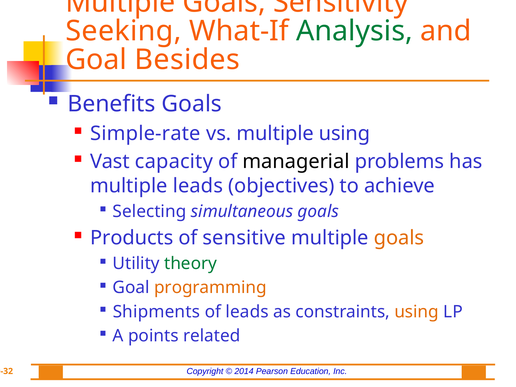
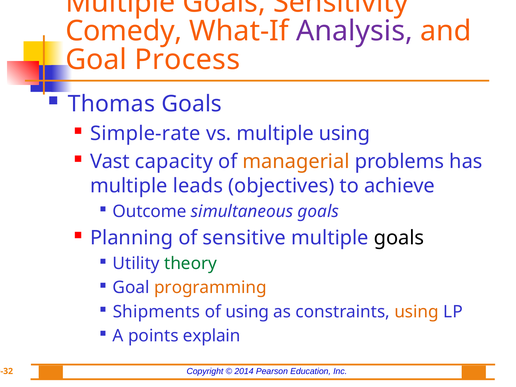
Seeking: Seeking -> Comedy (124, 31)
Analysis colour: green -> purple (354, 31)
Besides: Besides -> Process (187, 60)
Benefits: Benefits -> Thomas (111, 104)
managerial colour: black -> orange (296, 162)
Selecting: Selecting -> Outcome (150, 211)
Products: Products -> Planning (132, 238)
goals colour: orange -> black (399, 238)
of leads: leads -> using (247, 312)
related: related -> explain (212, 336)
